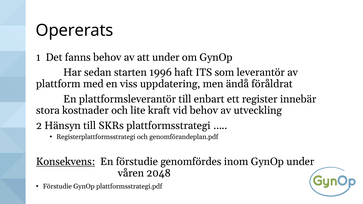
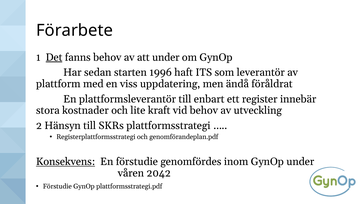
Opererats: Opererats -> Förarbete (75, 30)
Det underline: none -> present (54, 57)
2048: 2048 -> 2042 (159, 173)
